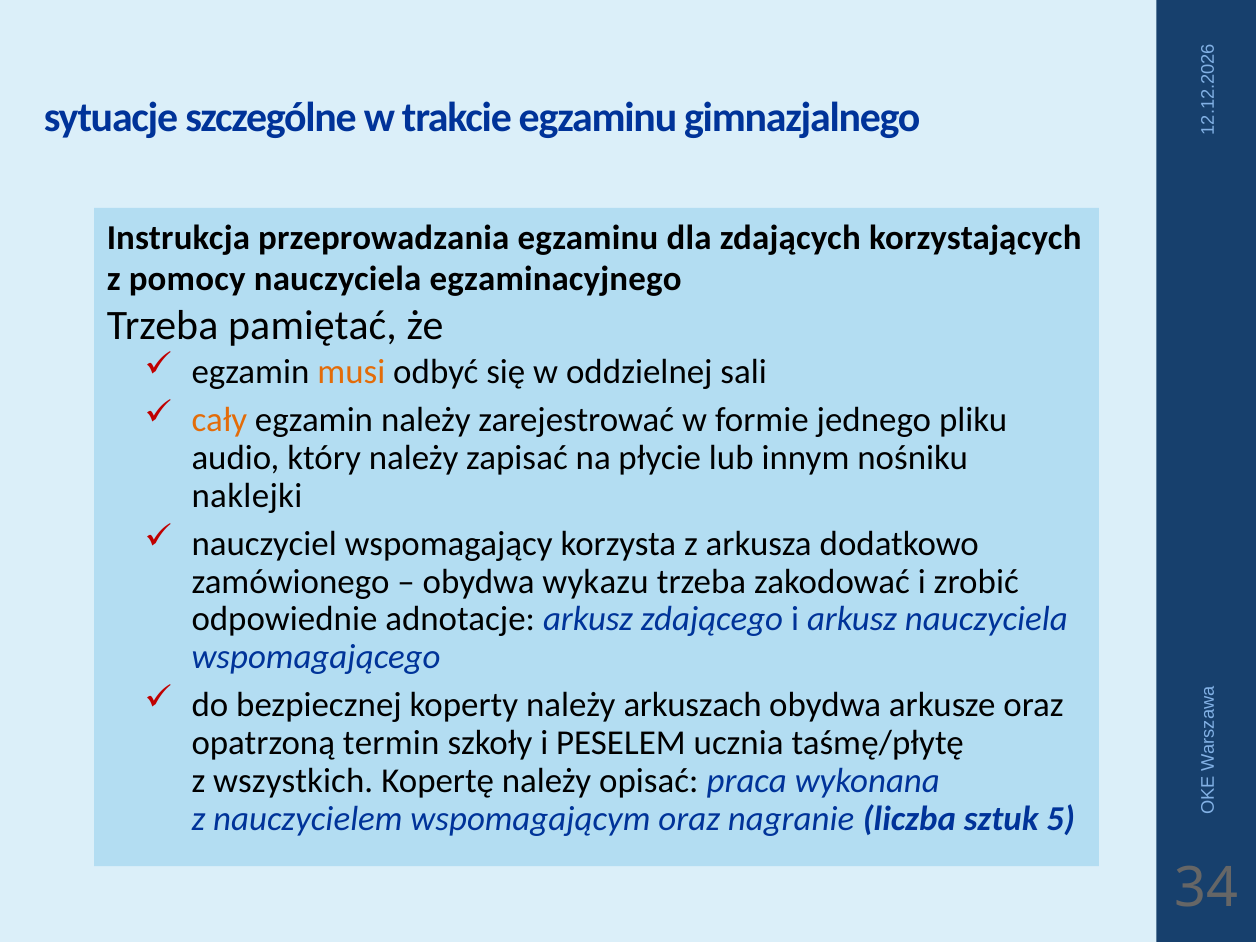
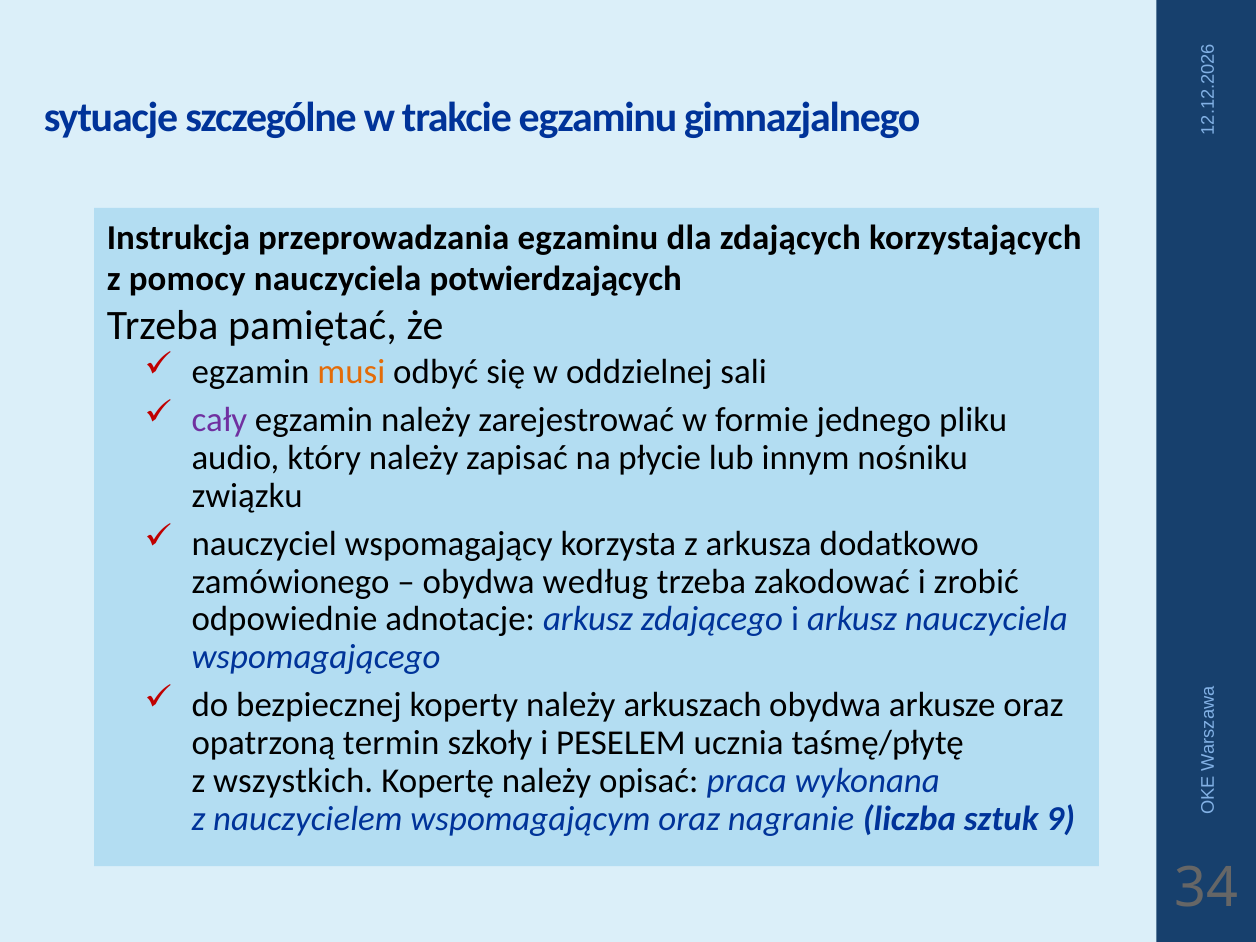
egzaminacyjnego: egzaminacyjnego -> potwierdzających (556, 279)
cały colour: orange -> purple (219, 420)
naklejki: naklejki -> związku (247, 496)
wykazu: wykazu -> według (595, 582)
5: 5 -> 9 (1061, 819)
